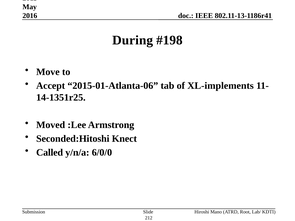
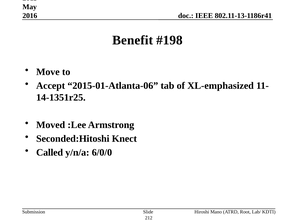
During: During -> Benefit (133, 40)
XL-implements: XL-implements -> XL-emphasized (221, 86)
